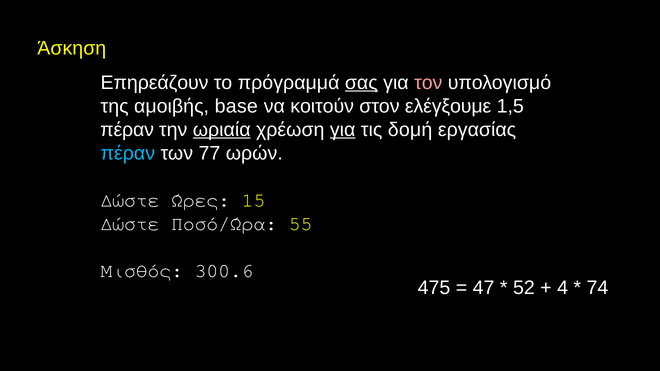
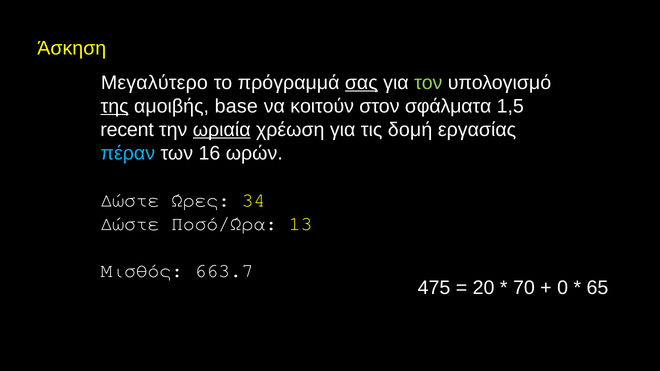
Επηρεάζουν: Επηρεάζουν -> Μεγαλύτερο (154, 83)
τον colour: pink -> light green (428, 83)
της underline: none -> present (115, 106)
ελέγξουμε: ελέγξουμε -> σφάλματα (448, 106)
πέραν: πέραν -> recent (127, 130)
για underline: present -> none (343, 130)
77: 77 -> 16 (209, 153)
15: 15 -> 34 (254, 200)
55: 55 -> 13 (301, 224)
300.6: 300.6 -> 663.7 (224, 271)
47: 47 -> 20 (484, 288)
52: 52 -> 70 (524, 288)
4: 4 -> 0 (563, 288)
74: 74 -> 65 (597, 288)
